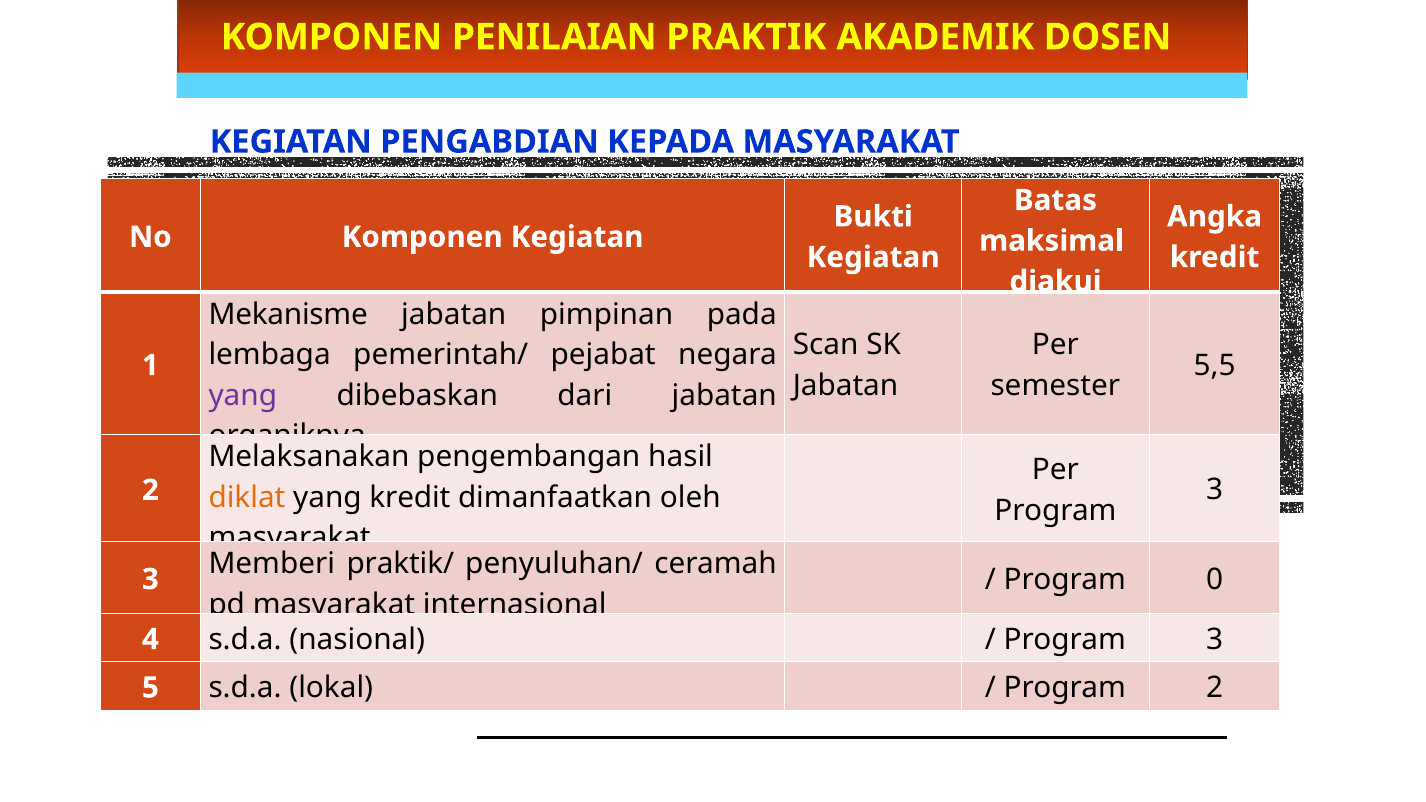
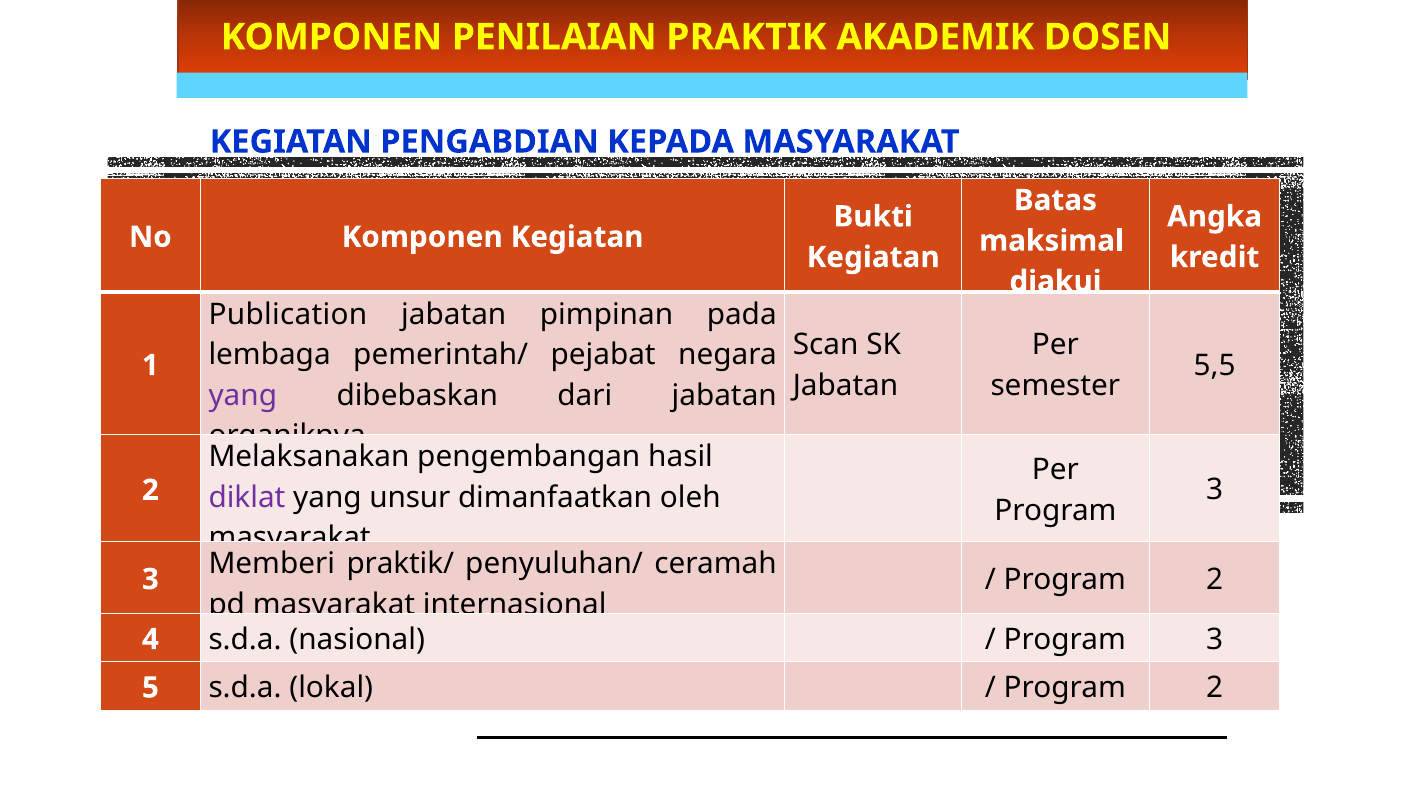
Mekanisme: Mekanisme -> Publication (288, 314)
diklat colour: orange -> purple (247, 498)
yang kredit: kredit -> unsur (410, 498)
0: 0 -> 2 (1215, 579)
